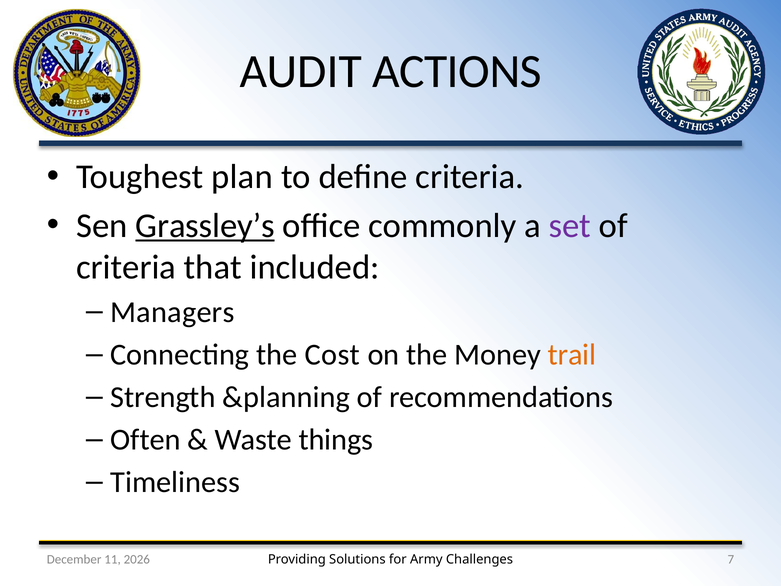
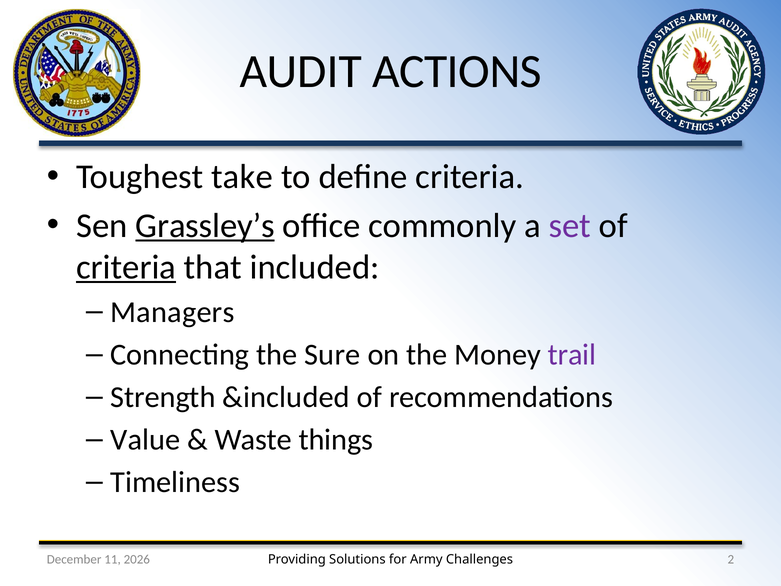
plan: plan -> take (242, 177)
criteria underline: none -> present (126, 267)
Cost: Cost -> Sure (332, 355)
trail colour: orange -> purple (572, 355)
&planning: &planning -> &included (286, 397)
Often: Often -> Value (145, 440)
7: 7 -> 2 (731, 559)
